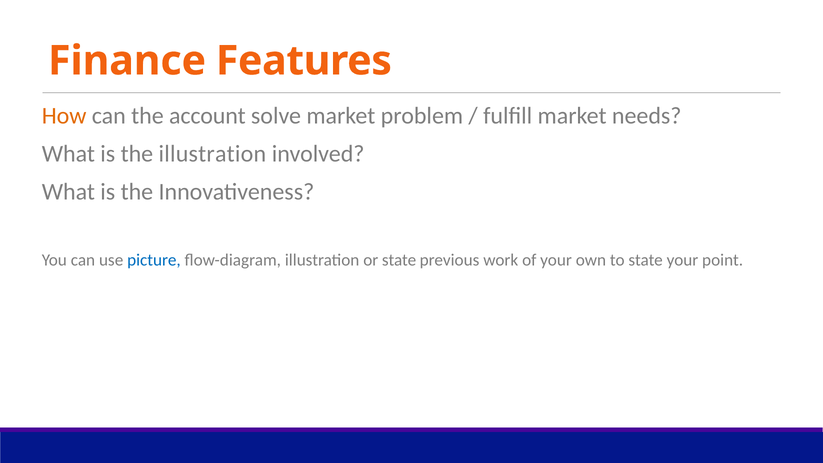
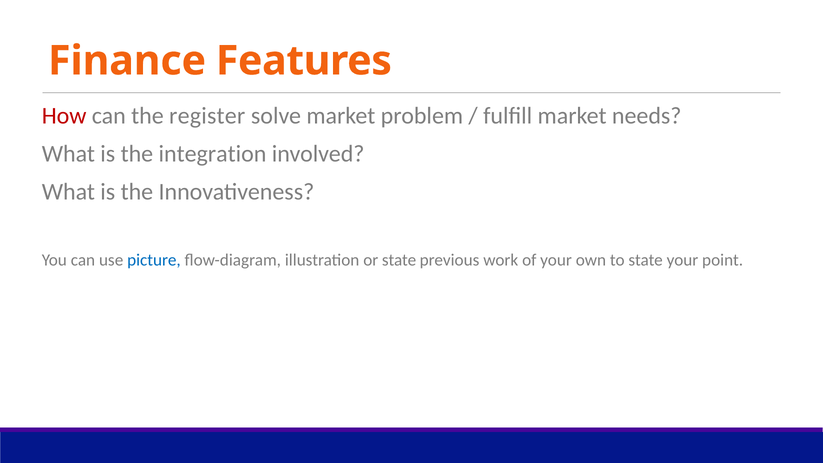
How colour: orange -> red (64, 116)
account: account -> register (207, 116)
the illustration: illustration -> integration (212, 154)
